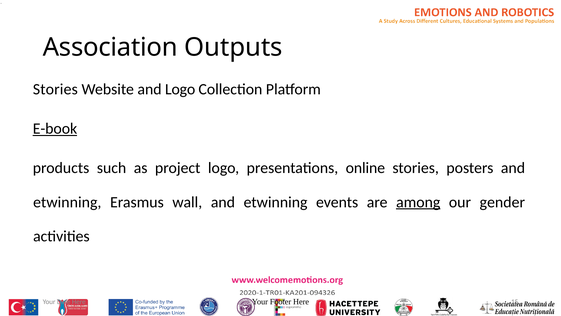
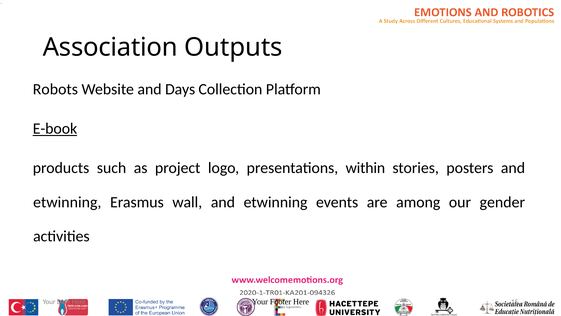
Stories: Stories -> Robots (55, 89)
and Logo: Logo -> Days (180, 89)
online: online -> within (365, 168)
among underline: present -> none (418, 202)
